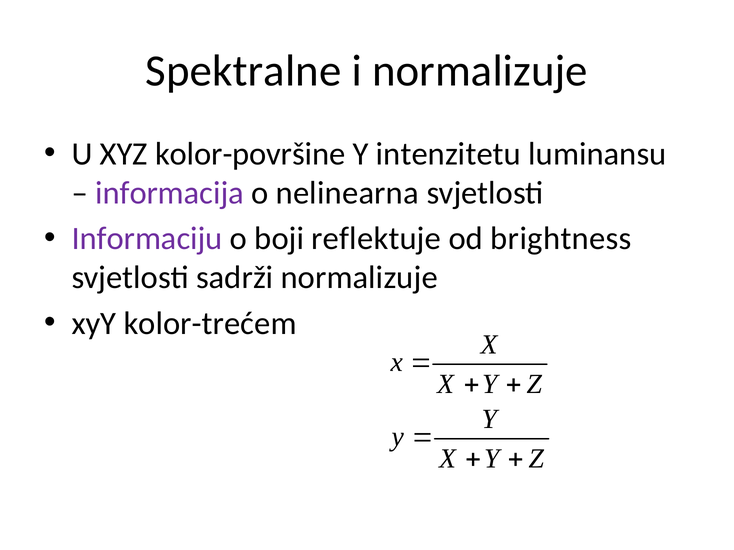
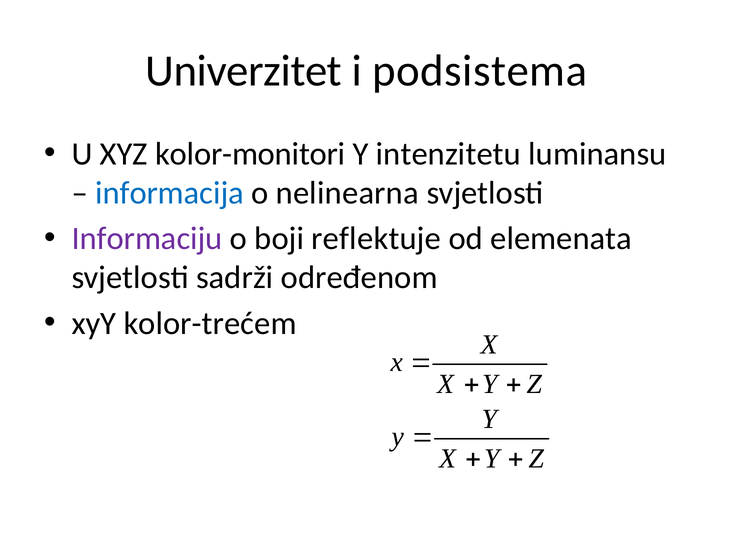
Spektralne: Spektralne -> Univerzitet (244, 71)
i normalizuje: normalizuje -> podsistema (480, 71)
kolor-površine: kolor-površine -> kolor-monitori (250, 154)
informacija colour: purple -> blue (170, 193)
brightness: brightness -> elemenata (561, 239)
sadrži normalizuje: normalizuje -> određenom (359, 278)
